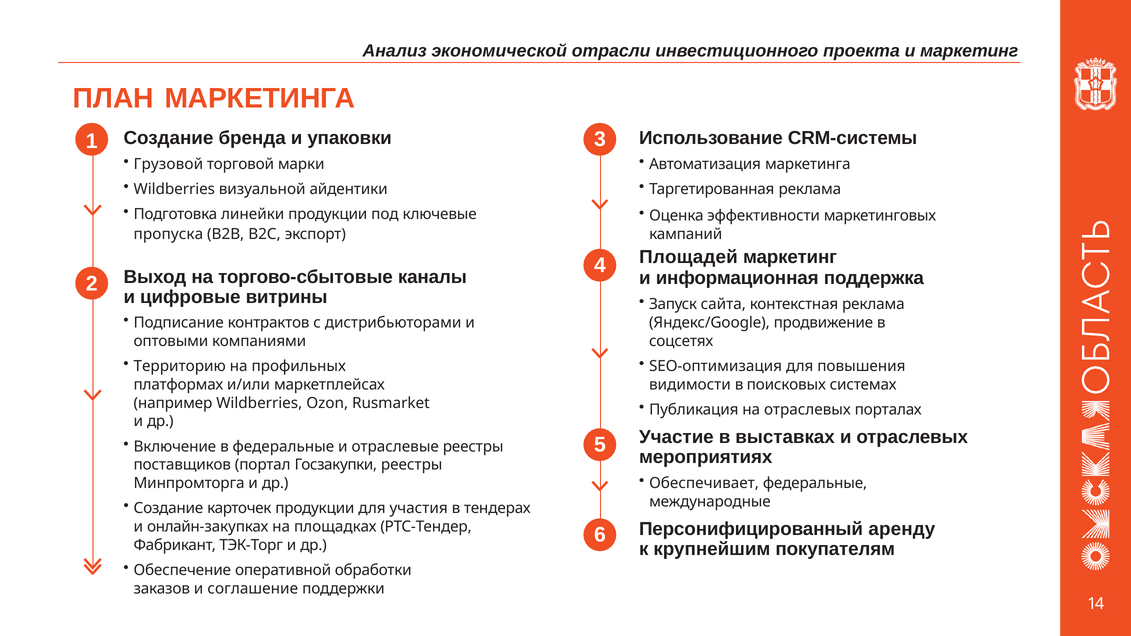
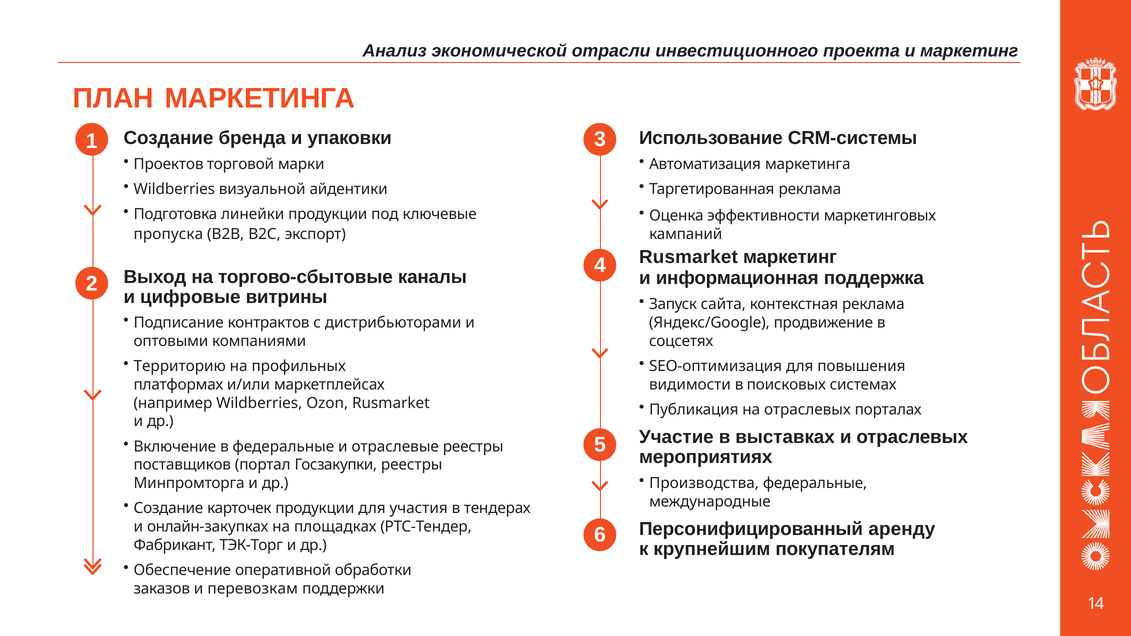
Грузовой: Грузовой -> Проектов (169, 164)
Площадей: Площадей -> Rusmarket (688, 257)
Обеспечивает: Обеспечивает -> Производства (704, 483)
соглашение: соглашение -> перевозкам (253, 589)
